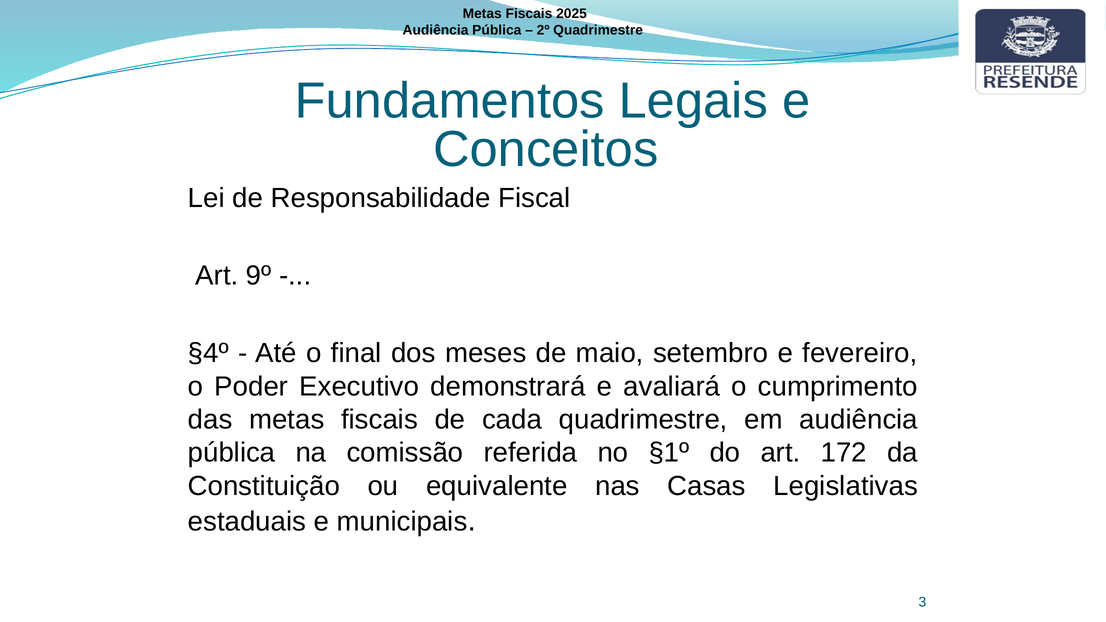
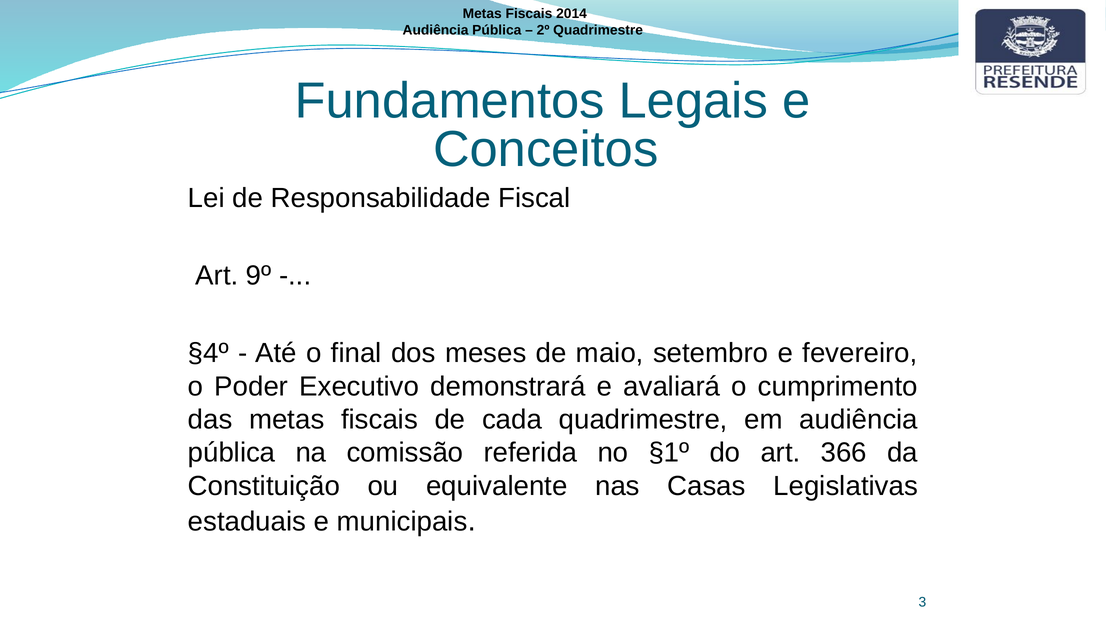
2025: 2025 -> 2014 (572, 13)
172: 172 -> 366 (844, 453)
